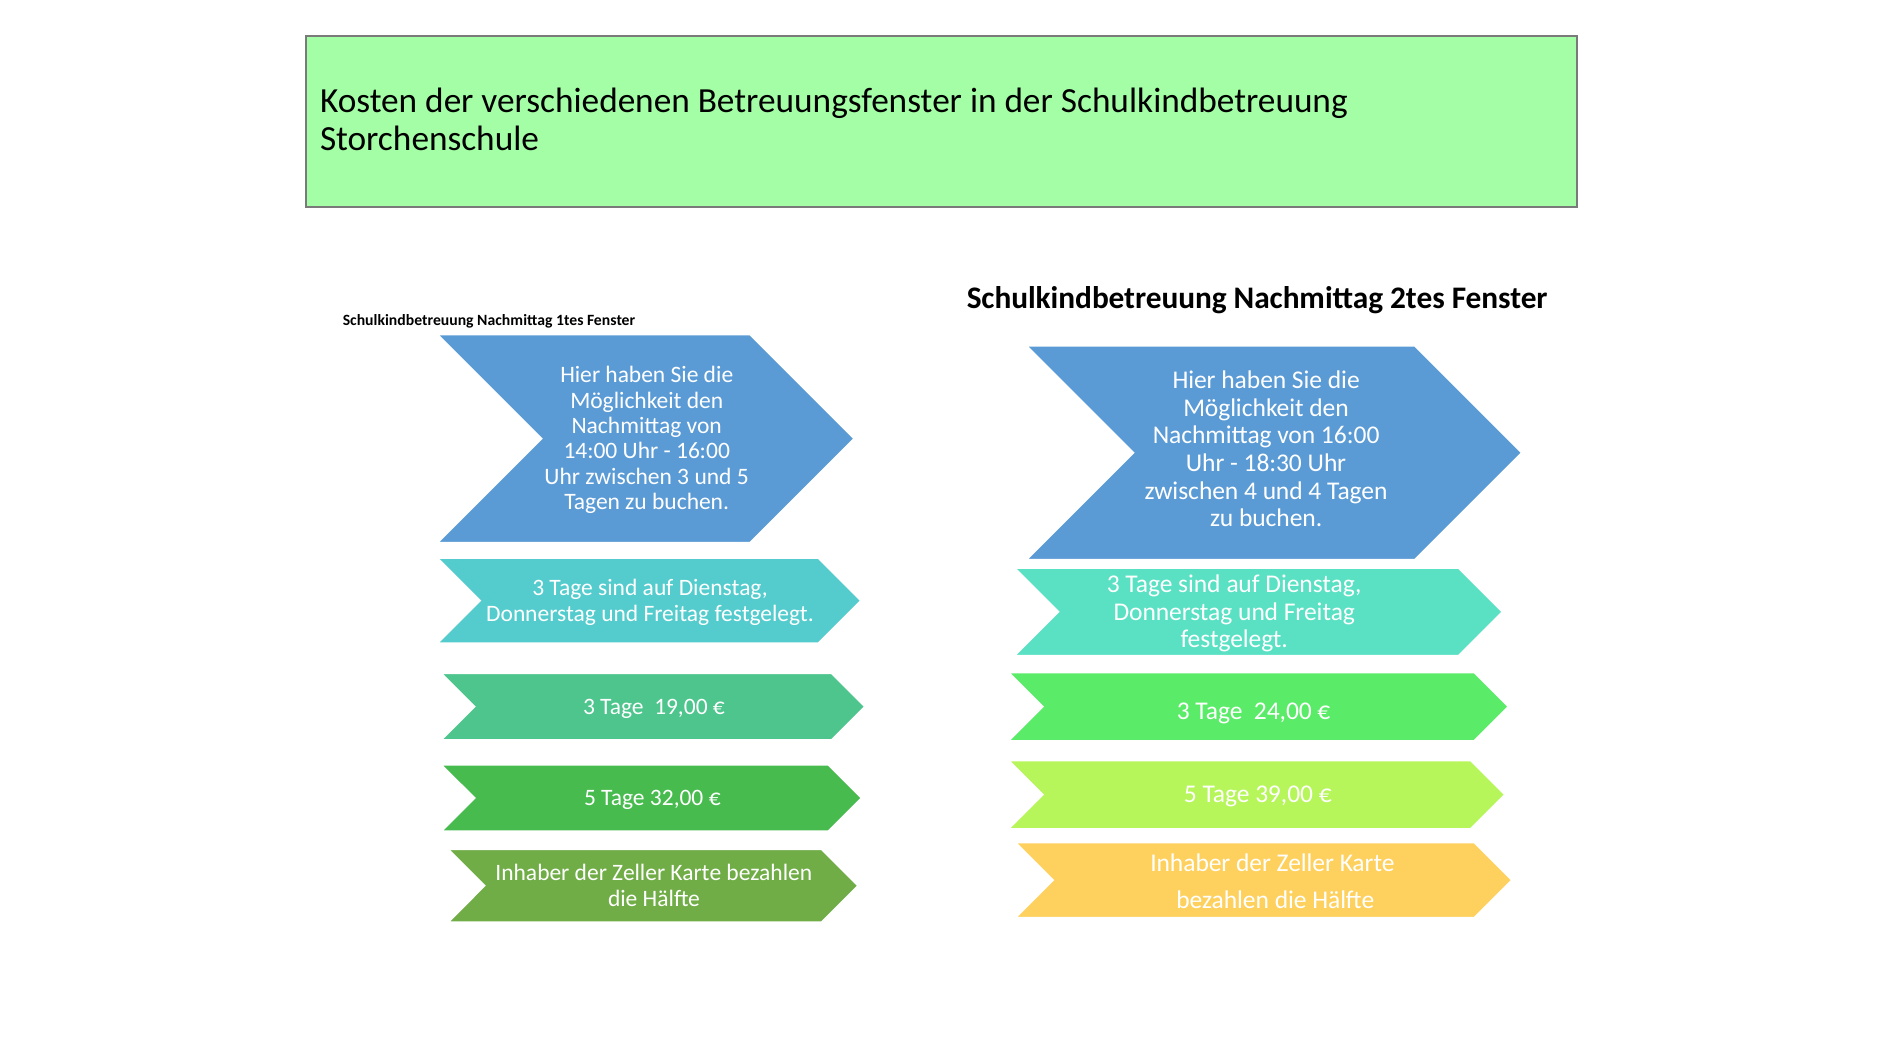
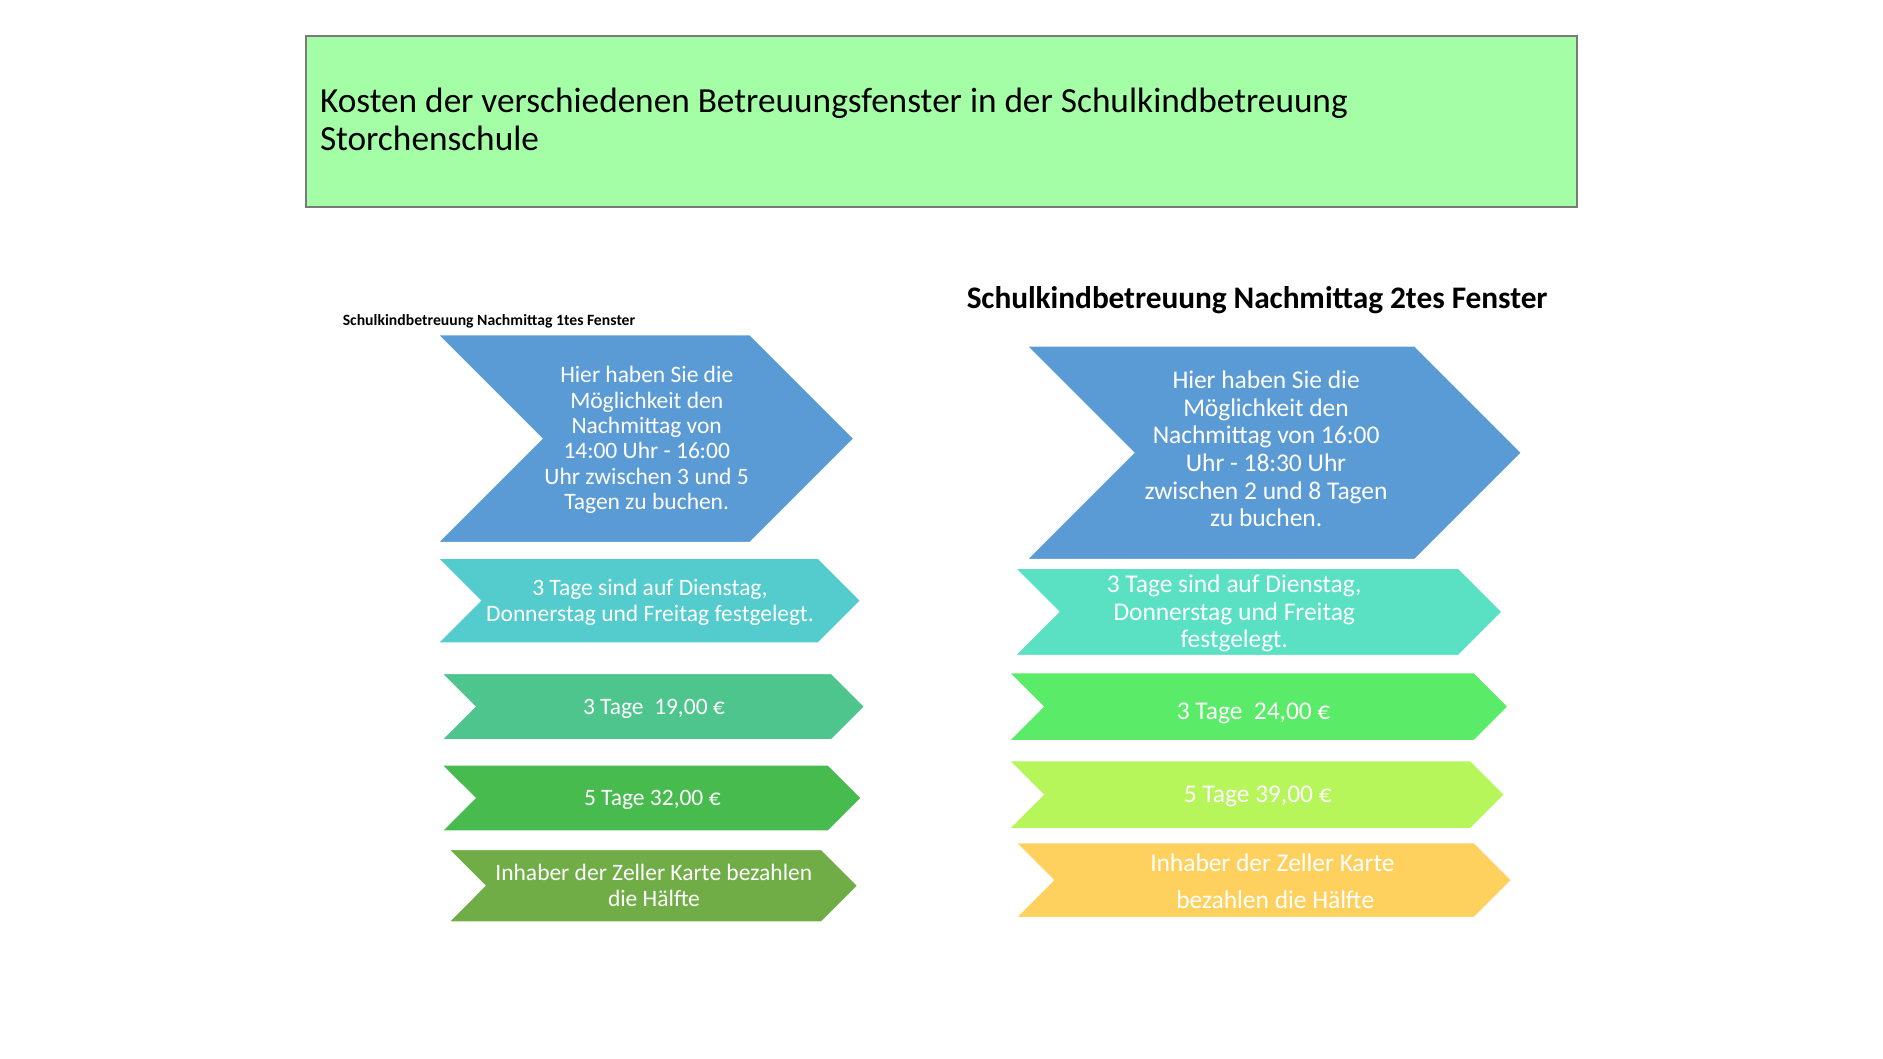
zwischen 4: 4 -> 2 (1251, 491)
und 4: 4 -> 8 (1315, 491)
